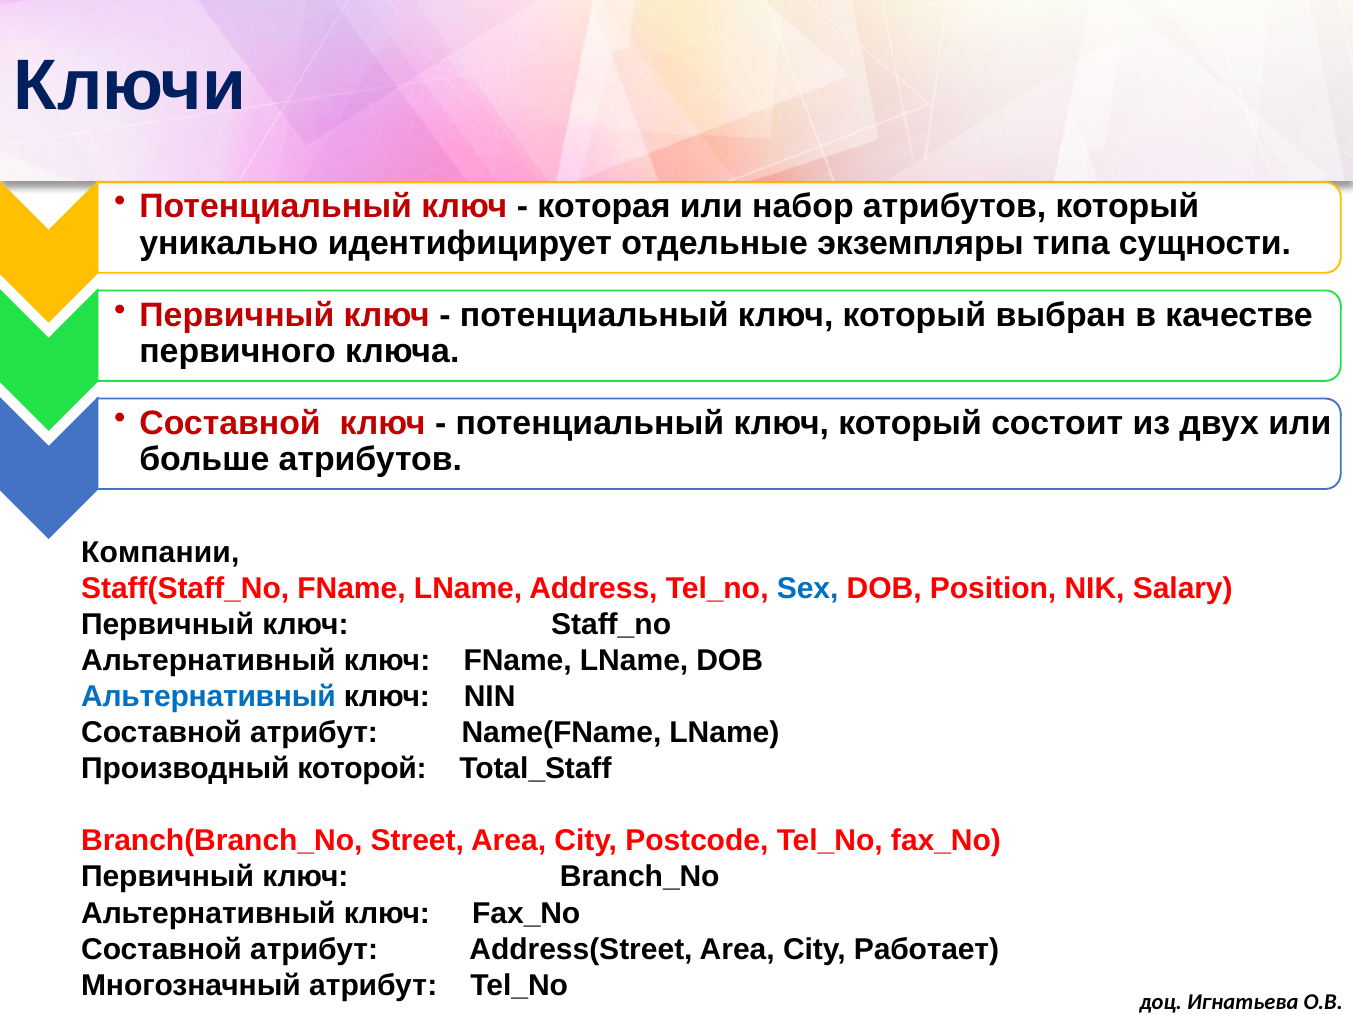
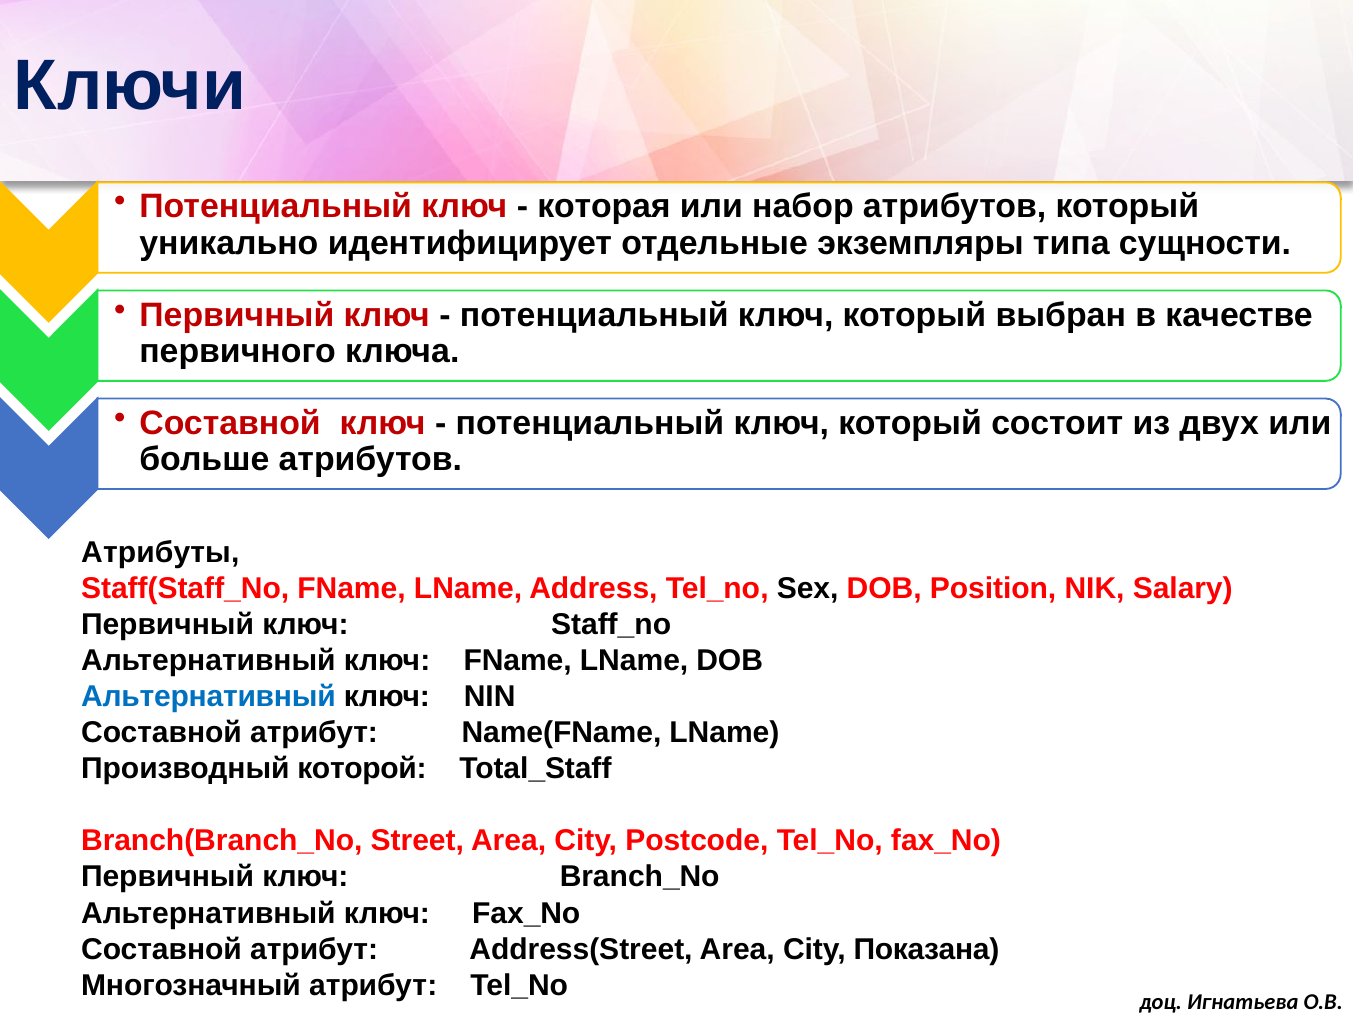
Компании: Компании -> Атрибуты (160, 552)
Sex colour: blue -> black (808, 588)
Работает: Работает -> Показана (927, 949)
